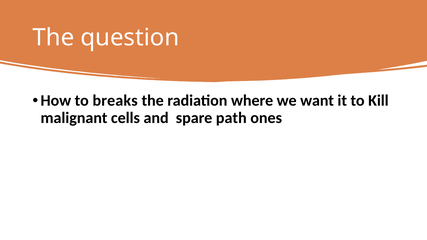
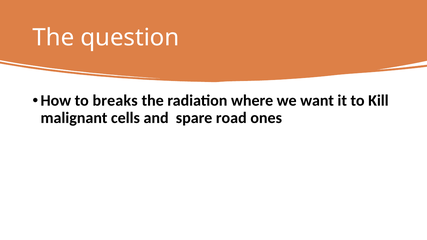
path: path -> road (231, 118)
